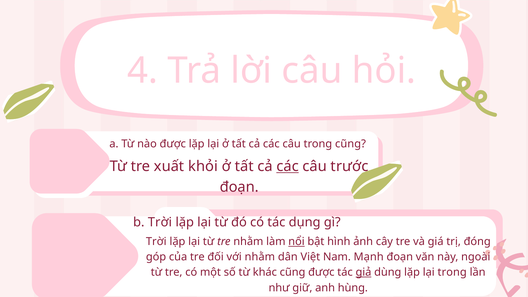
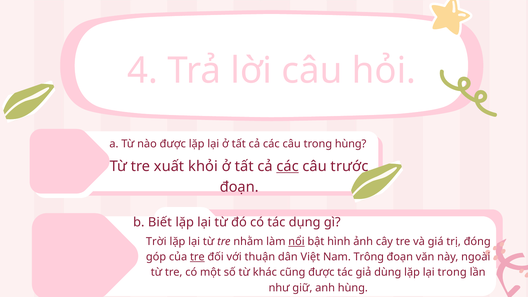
trong cũng: cũng -> hùng (351, 144)
b Trời: Trời -> Biết (160, 222)
tre underline: none -> present (197, 257)
với nhằm: nhằm -> thuận (260, 257)
Mạnh: Mạnh -> Trông (369, 257)
giả underline: present -> none (363, 272)
